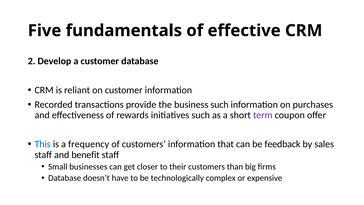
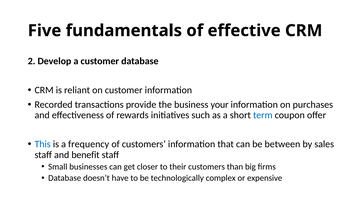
business such: such -> your (220, 104)
term colour: purple -> blue (263, 115)
feedback: feedback -> between (282, 144)
